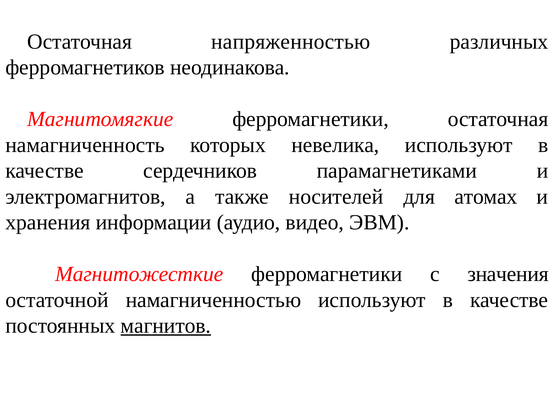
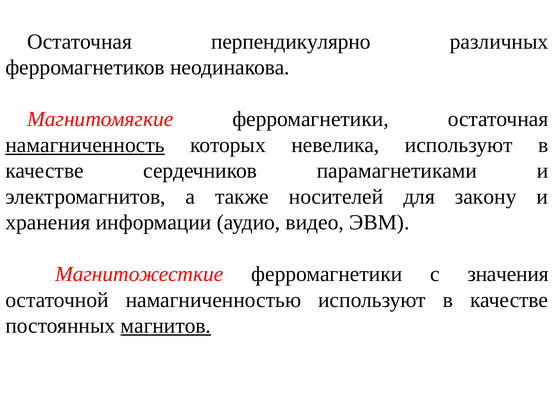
напряженностью: напряженностью -> перпендикулярно (291, 42)
намагниченность underline: none -> present (85, 145)
атомах: атомах -> закону (486, 197)
